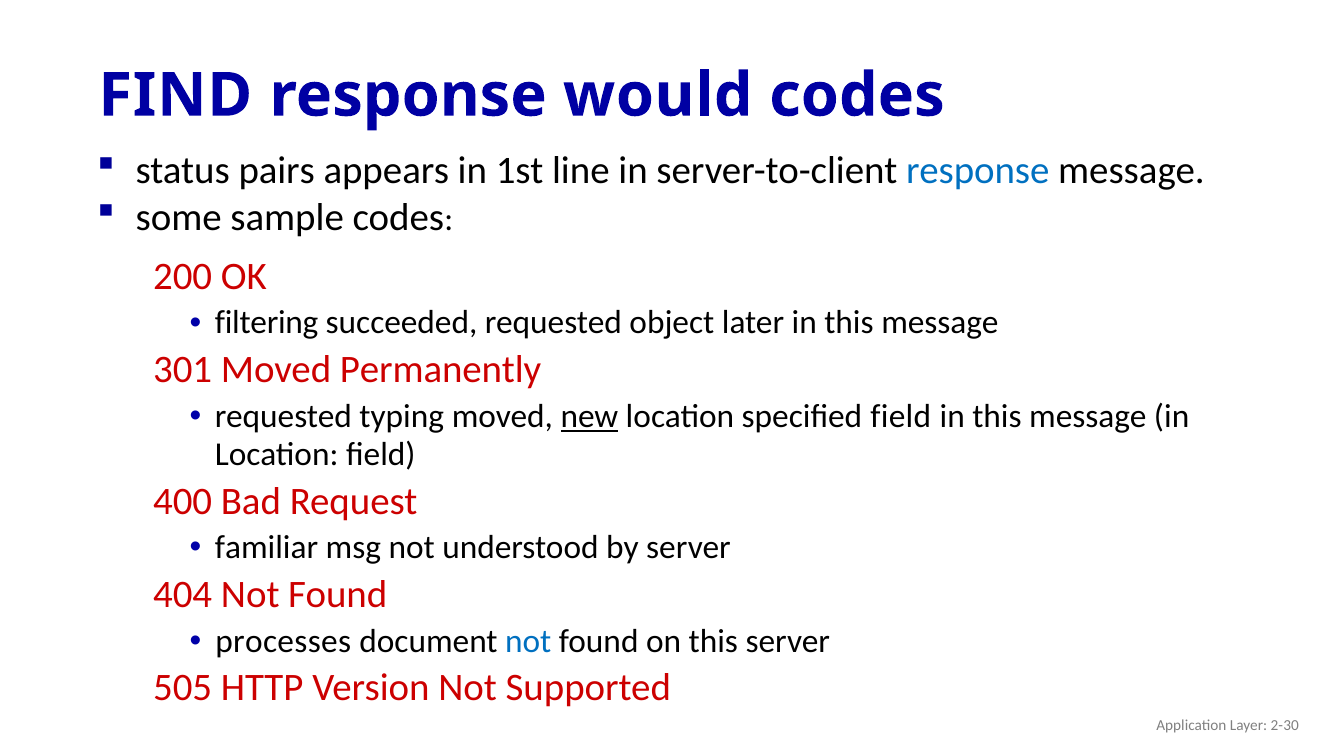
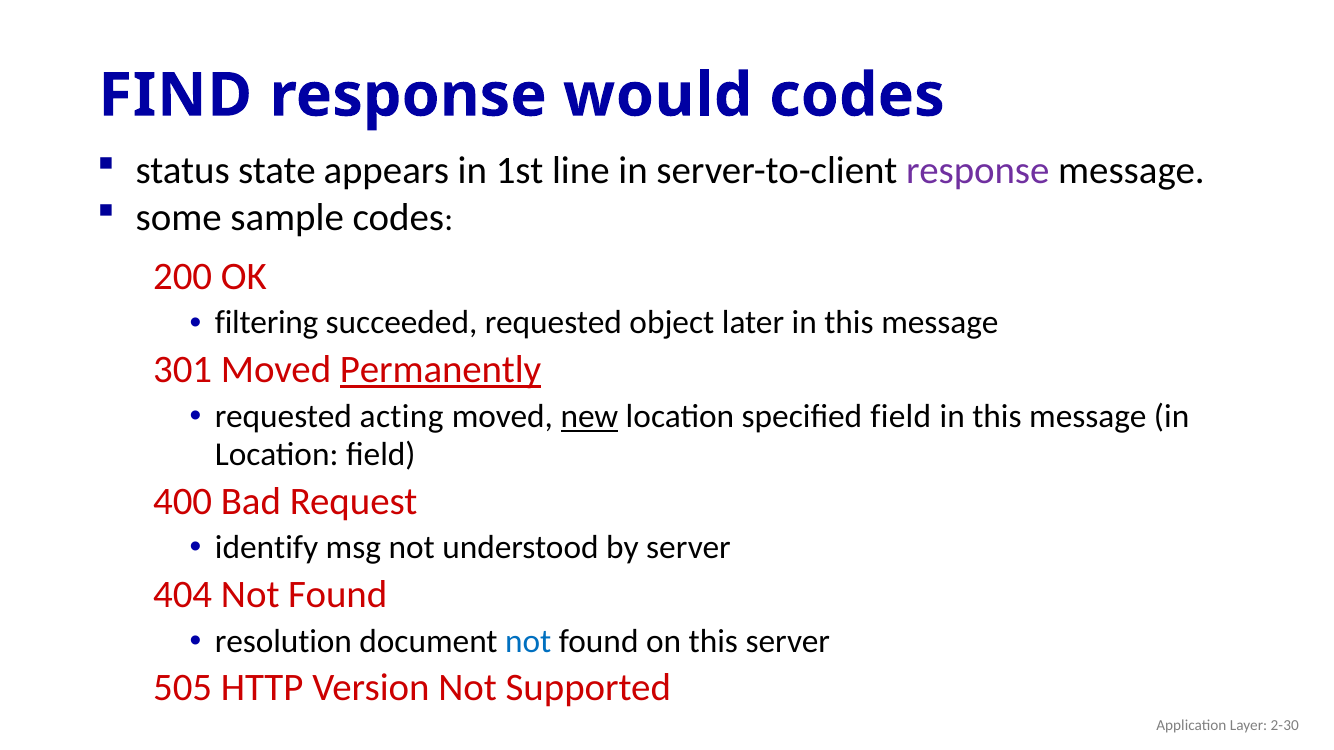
pairs: pairs -> state (277, 171)
response colour: blue -> purple (978, 171)
Permanently underline: none -> present (441, 370)
typing: typing -> acting (402, 417)
familiar: familiar -> identify (267, 548)
processes: processes -> resolution (283, 642)
